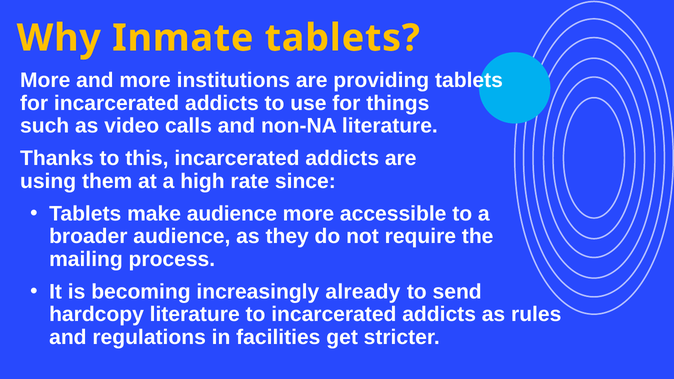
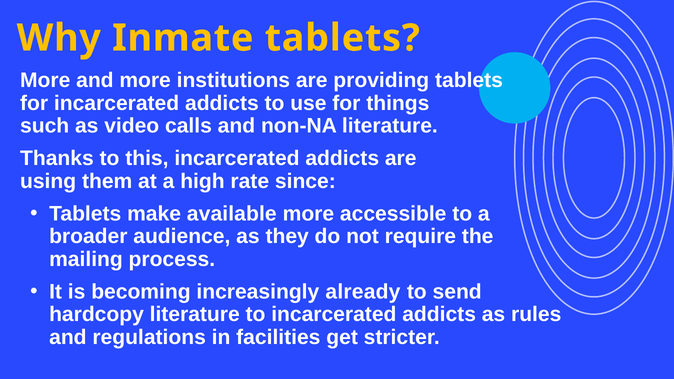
make audience: audience -> available (232, 214)
